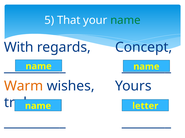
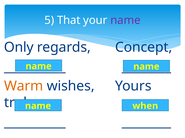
name colour: green -> purple (125, 20)
With: With -> Only (19, 48)
letter: letter -> when (145, 106)
